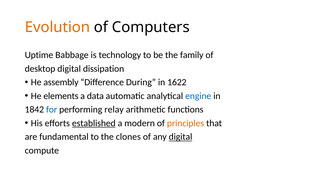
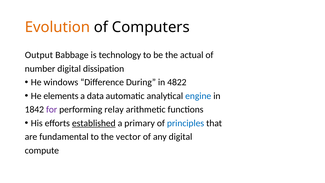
Uptime: Uptime -> Output (39, 55)
family: family -> actual (192, 55)
desktop: desktop -> number (40, 69)
assembly: assembly -> windows (61, 82)
1622: 1622 -> 4822 (177, 82)
for colour: blue -> purple (52, 109)
modern: modern -> primary (140, 123)
principles colour: orange -> blue (186, 123)
clones: clones -> vector (128, 137)
digital underline: present -> none (181, 137)
